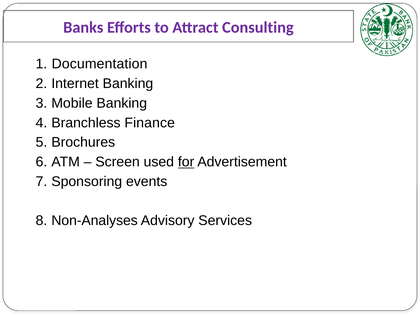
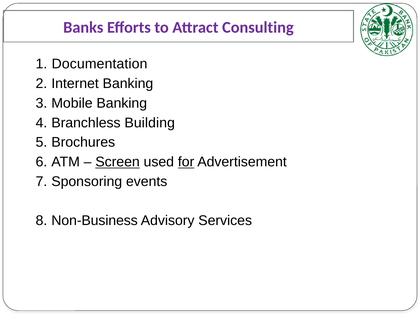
Finance: Finance -> Building (150, 123)
Screen underline: none -> present (118, 162)
Non-Analyses: Non-Analyses -> Non-Business (95, 221)
